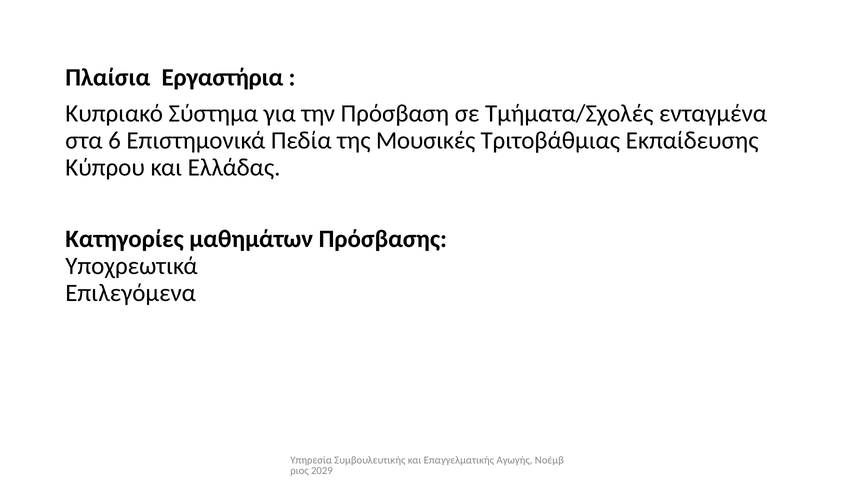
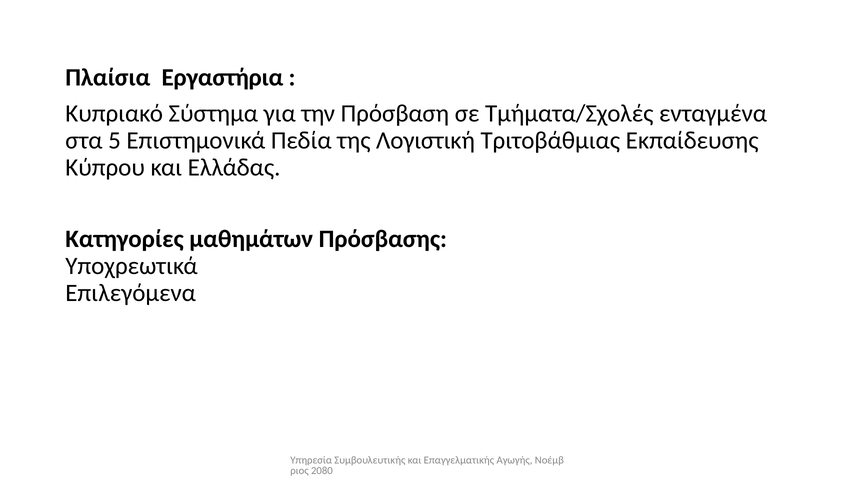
6: 6 -> 5 (114, 141)
Μουσικές: Μουσικές -> Λογιστική (426, 141)
2029: 2029 -> 2080 (322, 471)
